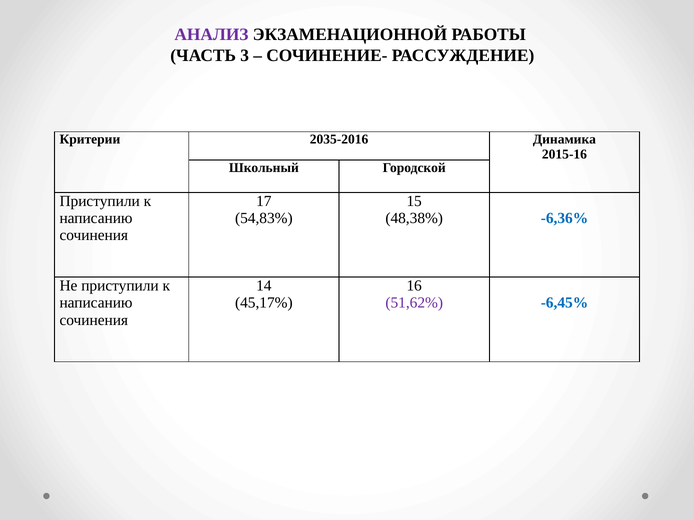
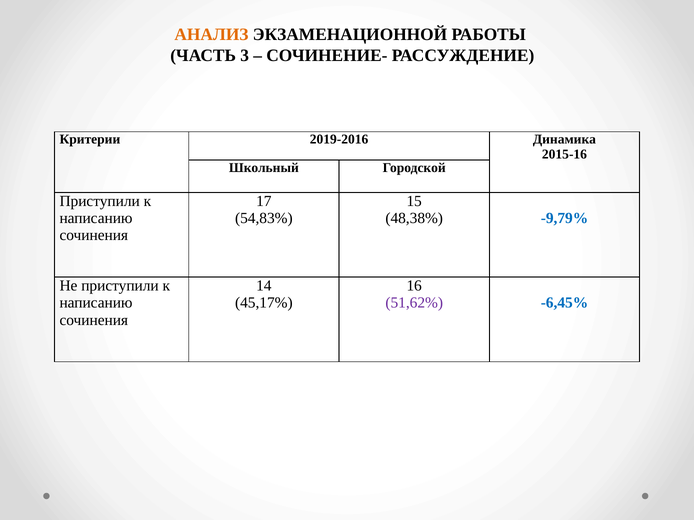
АНАЛИЗ colour: purple -> orange (211, 35)
2035-2016: 2035-2016 -> 2019-2016 (339, 139)
-6,36%: -6,36% -> -9,79% (564, 218)
